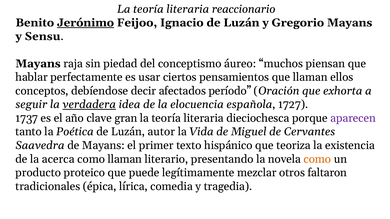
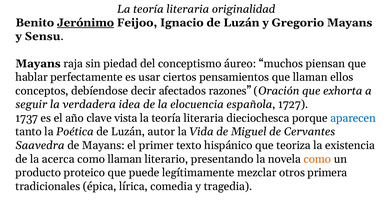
reaccionario: reaccionario -> originalidad (244, 9)
período: período -> razones (230, 91)
verdadera underline: present -> none (89, 105)
gran: gran -> vista (126, 118)
aparecen colour: purple -> blue (353, 118)
faltaron: faltaron -> primera (327, 173)
